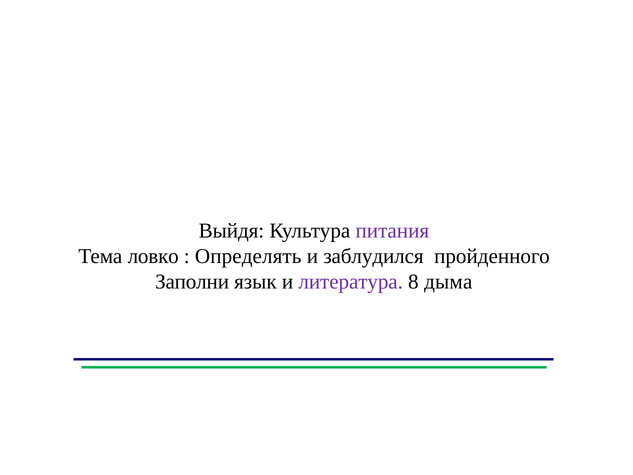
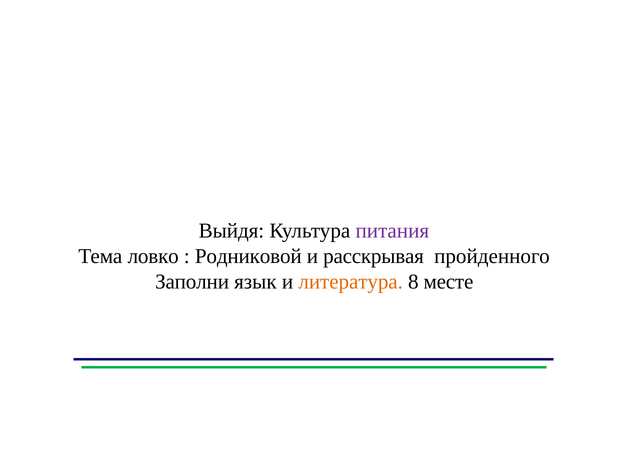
Определять: Определять -> Родниковой (248, 256)
заблудился: заблудился -> расскрывая (374, 256)
литература colour: purple -> orange (351, 281)
дыма: дыма -> месте (448, 281)
